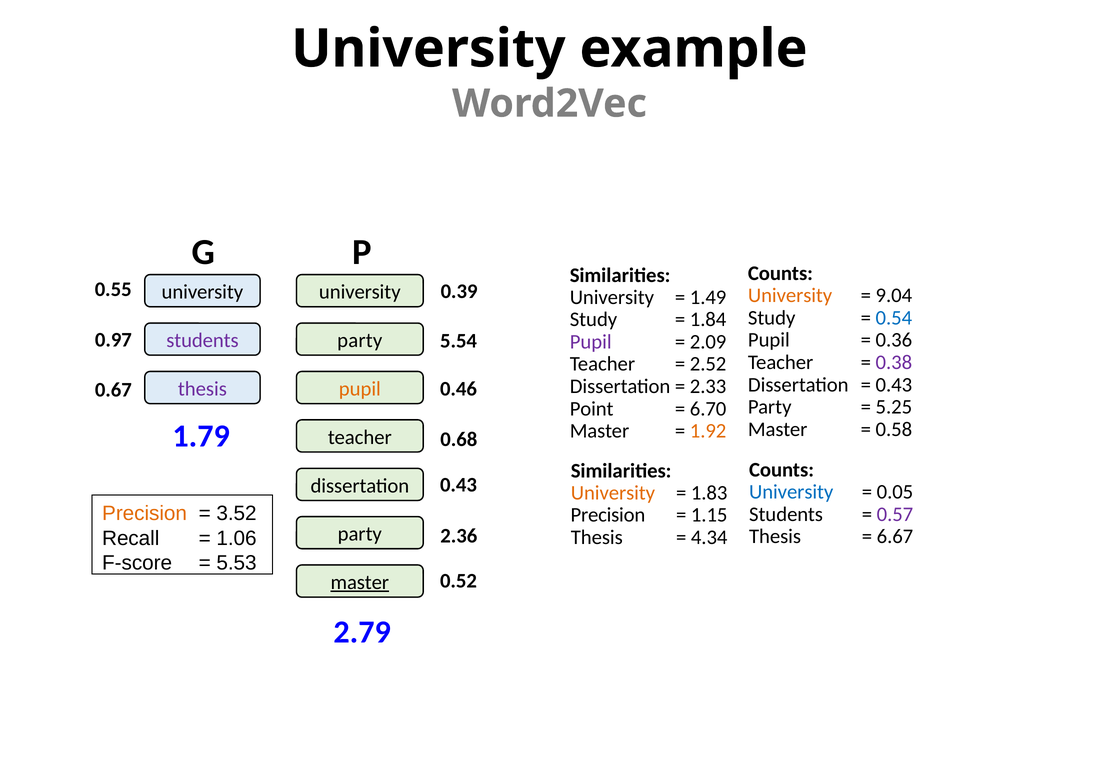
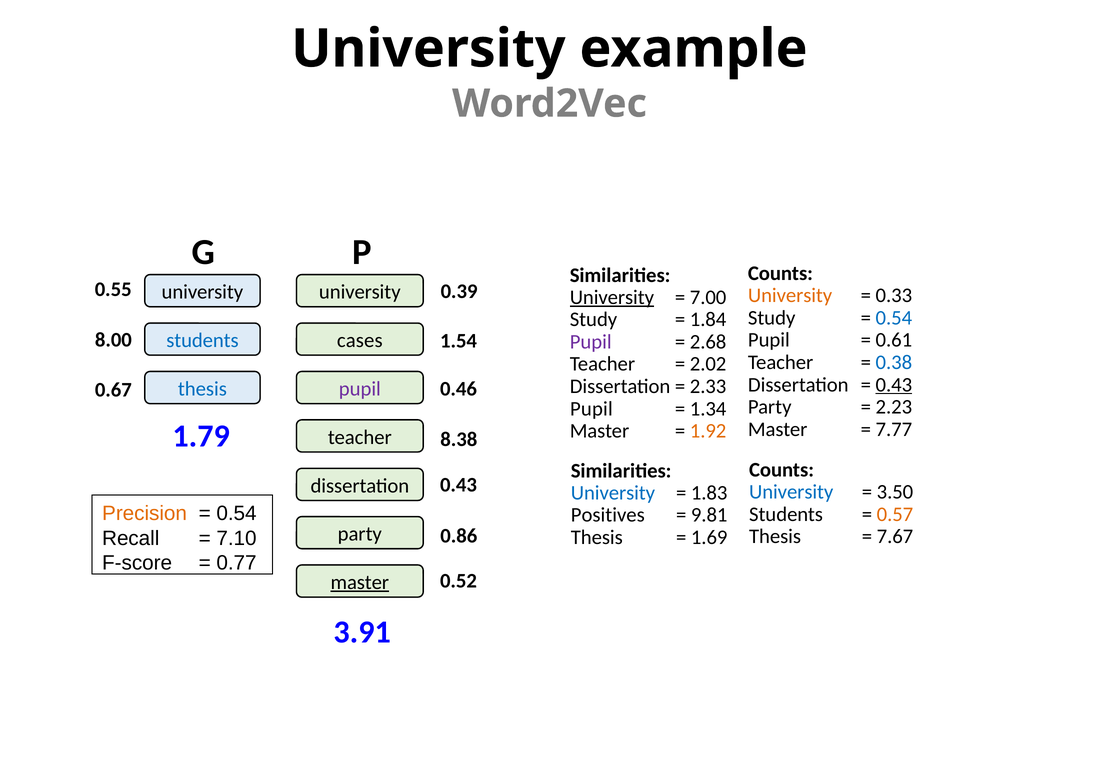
9.04: 9.04 -> 0.33 (894, 295)
University underline: none -> present (612, 297)
1.49: 1.49 -> 7.00 (708, 297)
0.97: 0.97 -> 8.00 (113, 340)
0.36: 0.36 -> 0.61 (894, 340)
students colour: purple -> blue (202, 340)
party: party -> cases (360, 340)
5.54: 5.54 -> 1.54 (459, 341)
2.09: 2.09 -> 2.68 (708, 342)
0.38 colour: purple -> blue (894, 362)
2.52: 2.52 -> 2.02 (708, 364)
0.43 underline: none -> present (894, 385)
thesis colour: purple -> blue (202, 389)
pupil colour: orange -> purple (360, 389)
5.25: 5.25 -> 2.23 (894, 407)
Point: Point -> Pupil (591, 409)
6.70: 6.70 -> 1.34 (708, 409)
0.58: 0.58 -> 7.77 (894, 429)
0.68: 0.68 -> 8.38 (459, 440)
0.05: 0.05 -> 3.50 (895, 492)
University colour: orange -> blue (613, 493)
3.52: 3.52 -> 0.54 (237, 513)
0.57 colour: purple -> orange (895, 514)
Precision: Precision -> Positives (608, 515)
1.15: 1.15 -> 9.81 (709, 515)
2.36: 2.36 -> 0.86 (459, 536)
6.67: 6.67 -> 7.67 (895, 537)
1.06: 1.06 -> 7.10 (237, 538)
4.34: 4.34 -> 1.69 (709, 537)
5.53: 5.53 -> 0.77 (237, 563)
2.79: 2.79 -> 3.91 (362, 632)
